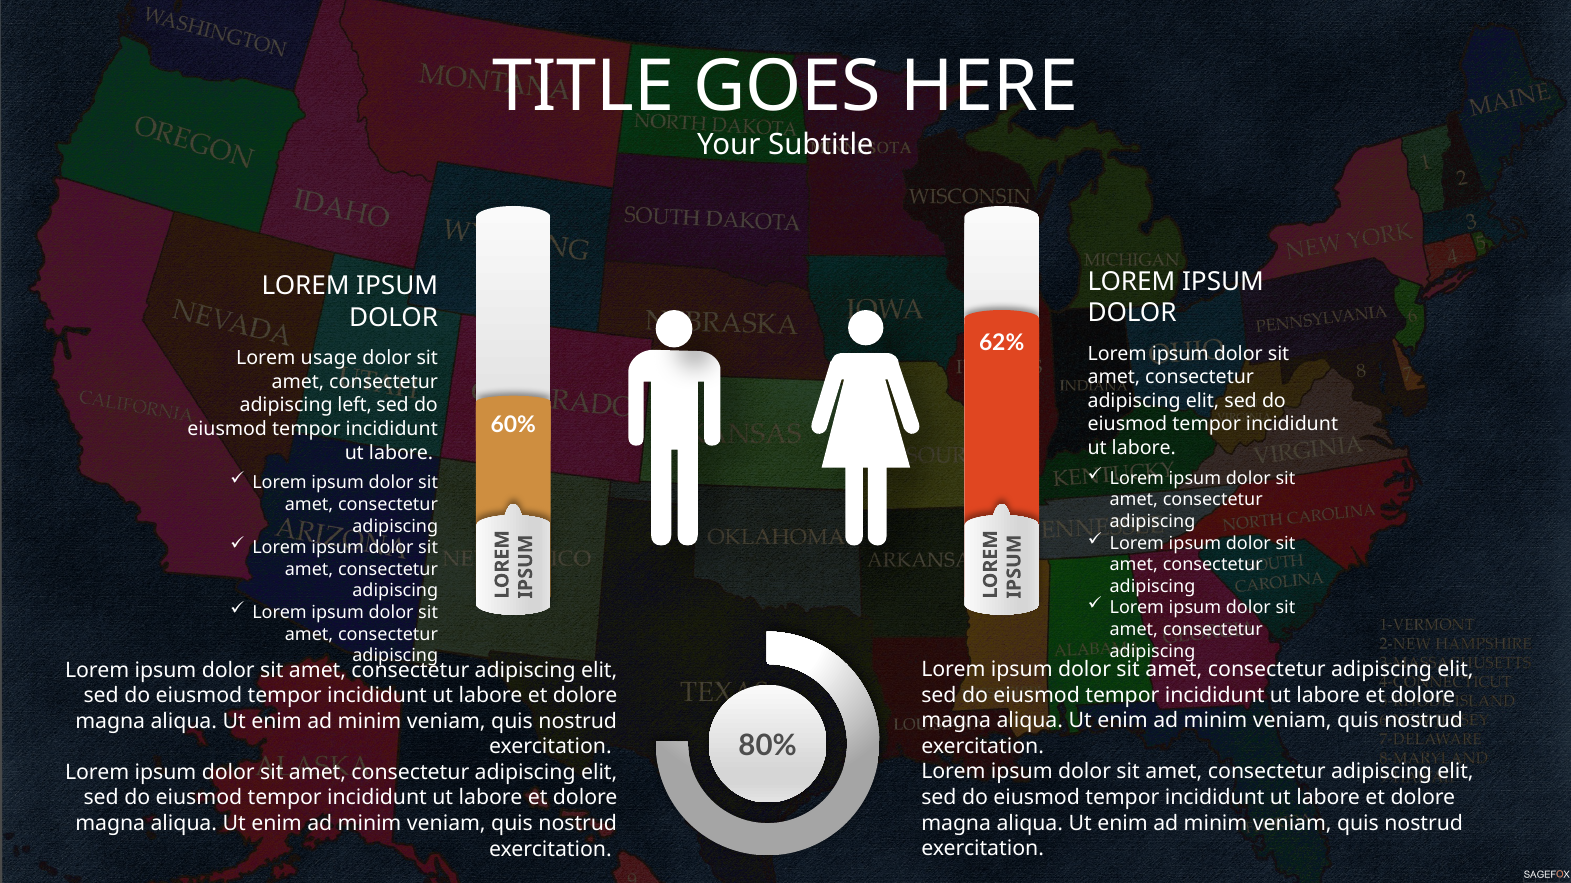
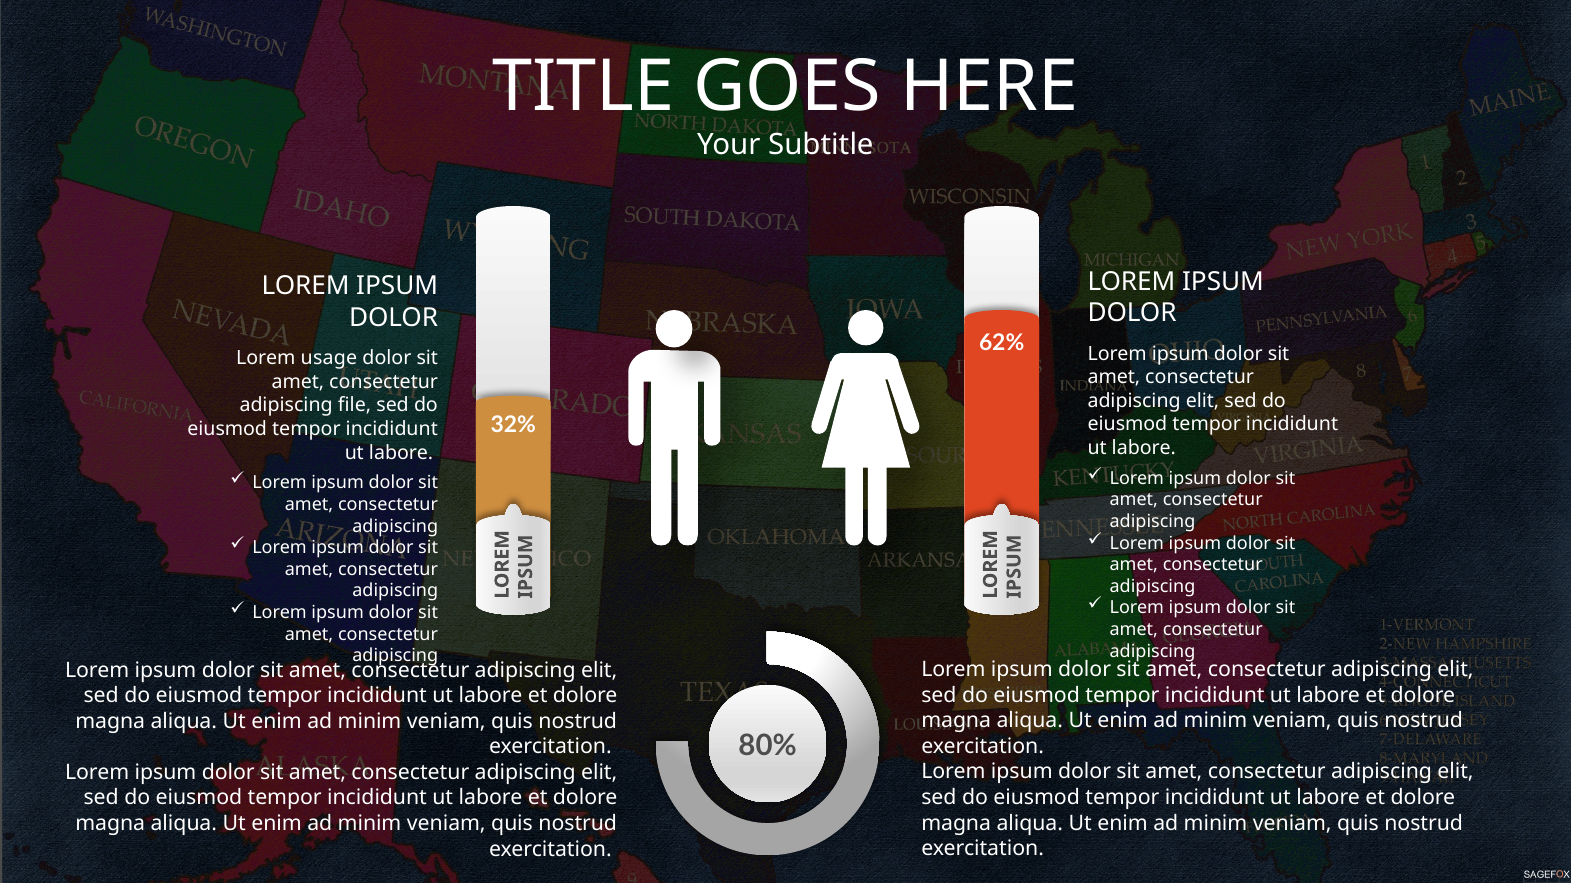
left: left -> file (354, 406)
60%: 60% -> 32% (513, 425)
